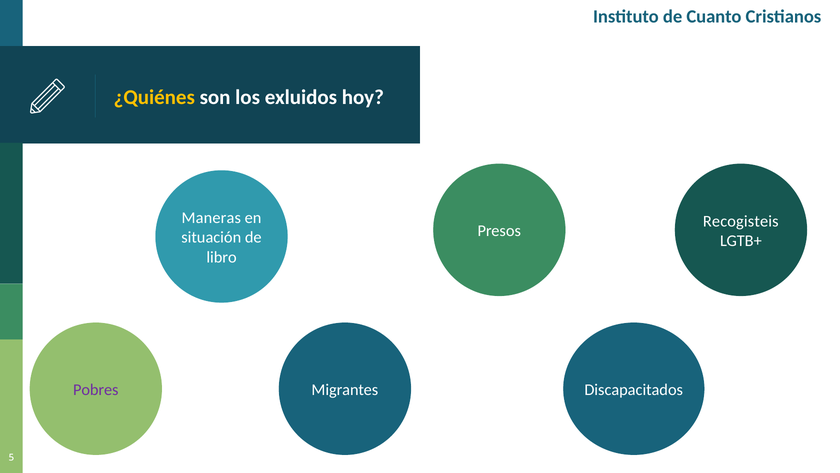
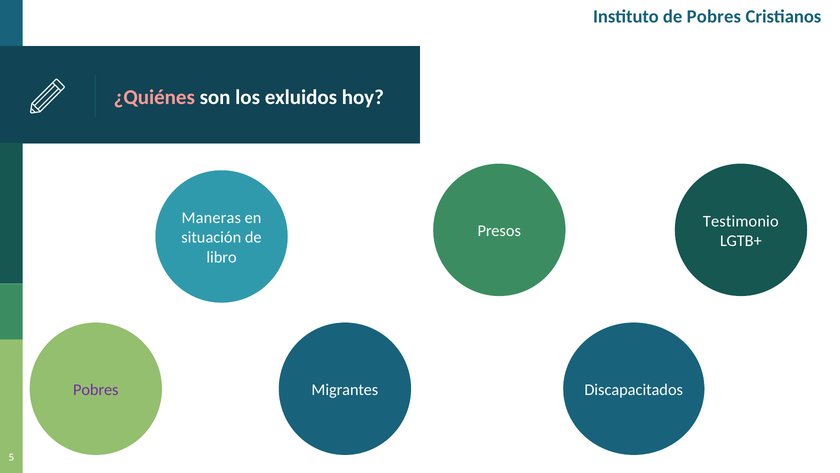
de Cuanto: Cuanto -> Pobres (714, 17)
¿Quiénes colour: yellow -> pink (154, 97)
Recogisteis: Recogisteis -> Testimonio (741, 221)
